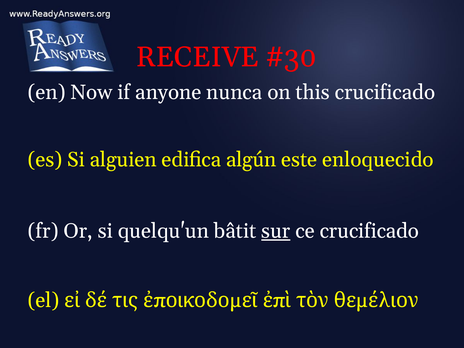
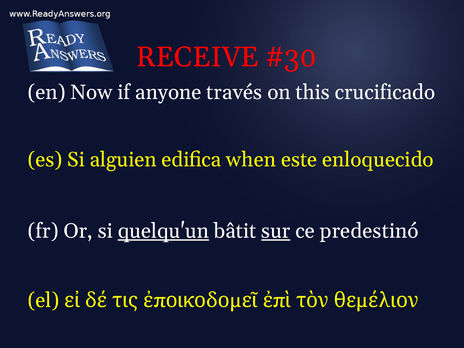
nunca: nunca -> través (234, 92)
algún: algún -> when (251, 160)
quelqu'un underline: none -> present (163, 231)
ce crucificado: crucificado -> predestinó (369, 231)
